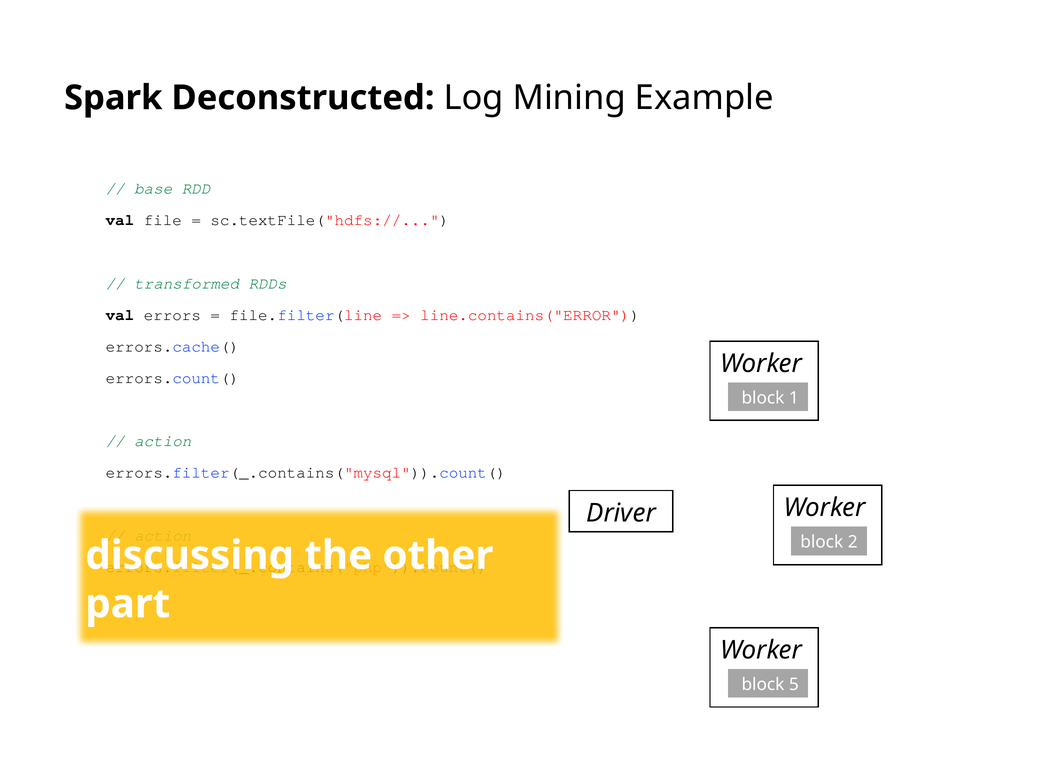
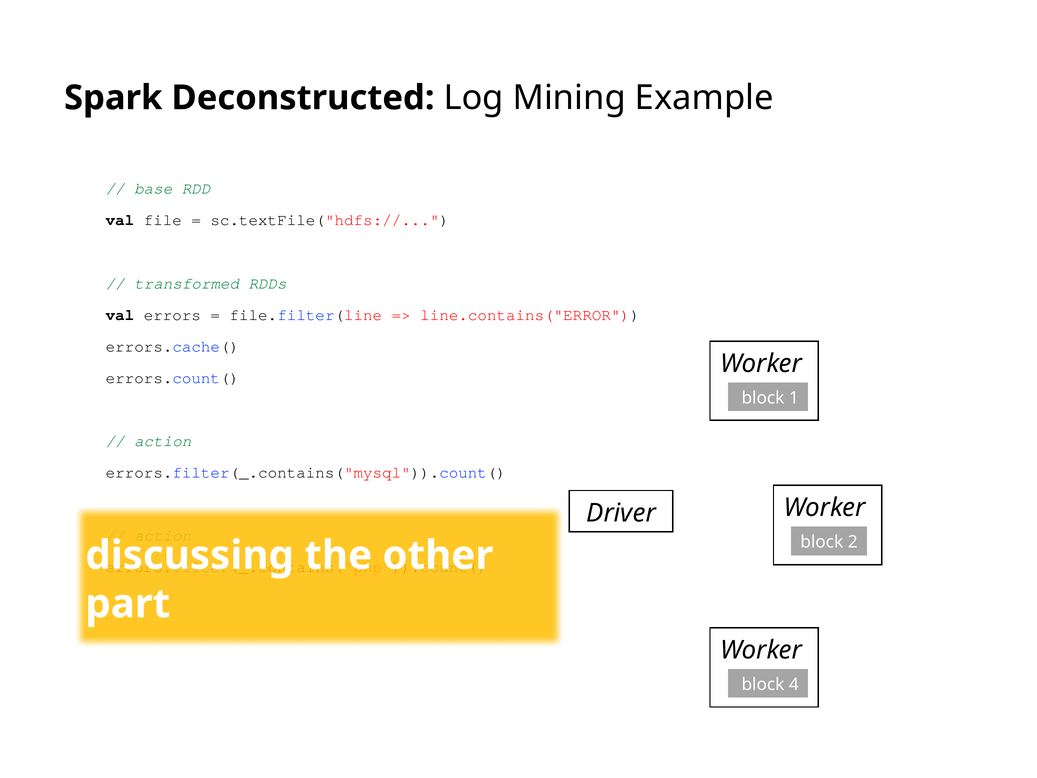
5: 5 -> 4 (794, 684)
